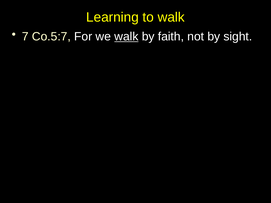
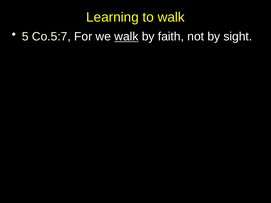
7: 7 -> 5 (25, 37)
